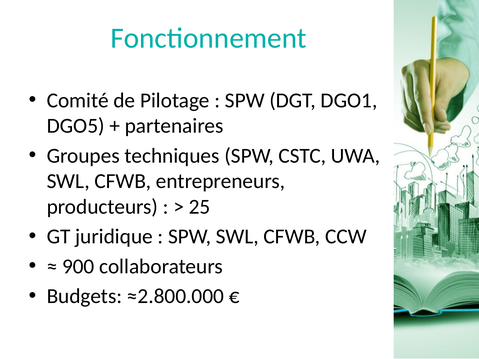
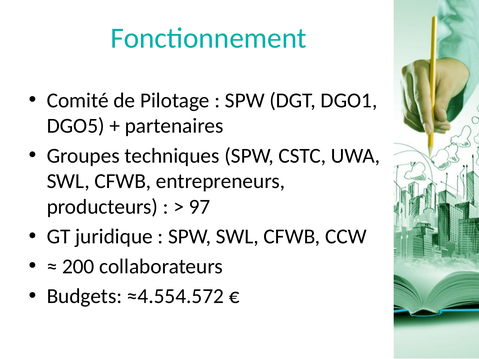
25: 25 -> 97 (200, 207)
900: 900 -> 200 (78, 267)
≈2.800.000: ≈2.800.000 -> ≈4.554.572 (175, 296)
